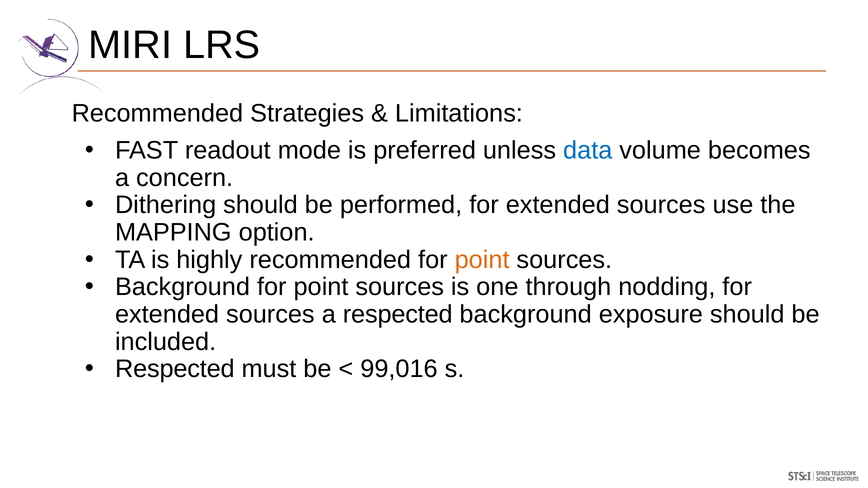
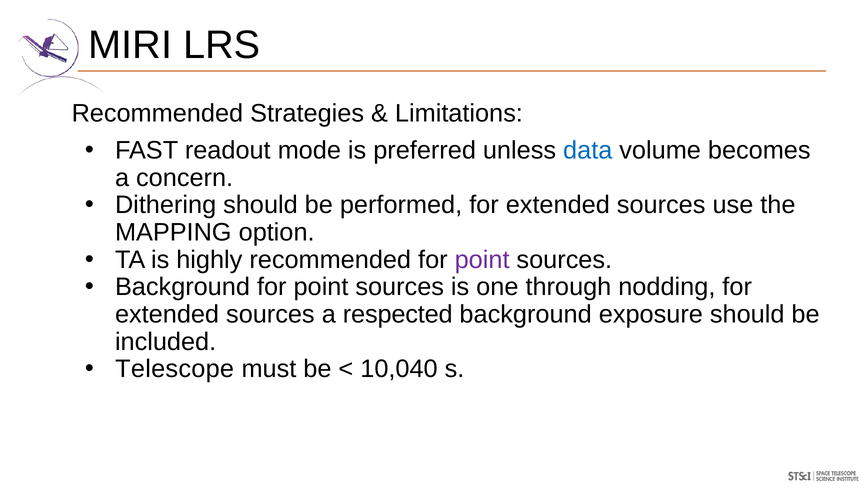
point colour: orange -> purple (482, 260)
Respected: Respected -> Telescope (175, 369)
99,016: 99,016 -> 10,040 (399, 369)
